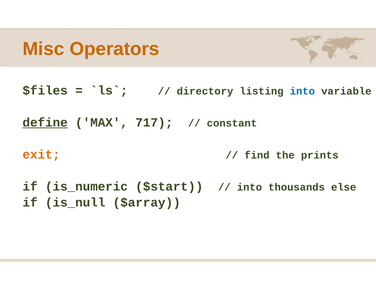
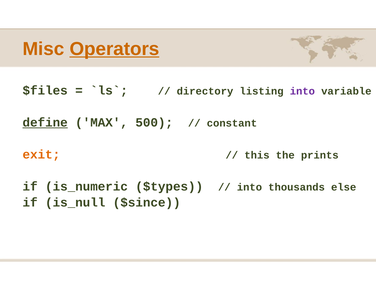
Operators underline: none -> present (114, 49)
into colour: blue -> purple (302, 91)
717: 717 -> 500 (154, 122)
find: find -> this (257, 155)
$start: $start -> $types (169, 187)
$array: $array -> $since (147, 203)
